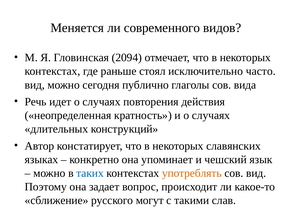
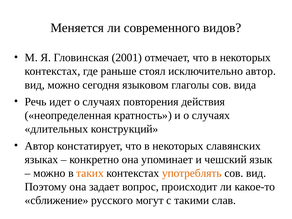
2094: 2094 -> 2001 (127, 58)
исключительно часто: часто -> автор (261, 71)
публично: публично -> языковом (146, 85)
таких colour: blue -> orange (90, 173)
